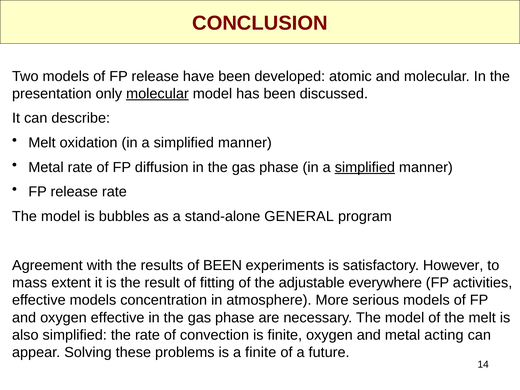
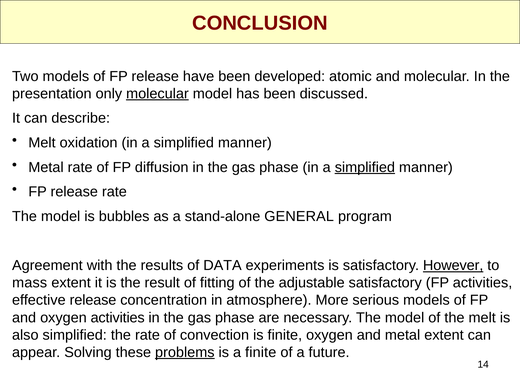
of BEEN: BEEN -> DATA (222, 266)
However underline: none -> present (453, 266)
adjustable everywhere: everywhere -> satisfactory (385, 283)
effective models: models -> release (93, 300)
oxygen effective: effective -> activities (118, 318)
metal acting: acting -> extent (444, 335)
problems underline: none -> present (185, 352)
